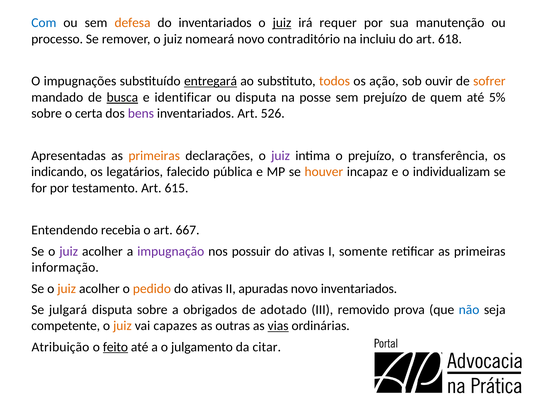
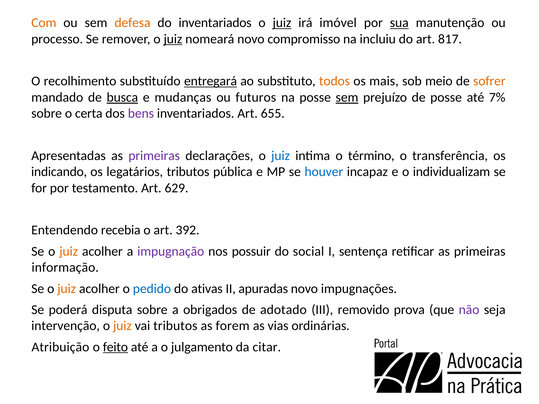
Com colour: blue -> orange (44, 23)
requer: requer -> imóvel (338, 23)
sua underline: none -> present (399, 23)
juiz underline: none -> present (173, 39)
contraditório: contraditório -> compromisso (304, 39)
618: 618 -> 817 (450, 39)
impugnações: impugnações -> recolhimento (80, 81)
ação: ação -> mais (384, 81)
ouvir: ouvir -> meio (439, 81)
identificar: identificar -> mudanças (183, 97)
ou disputa: disputa -> futuros (256, 97)
sem underline: none -> present (347, 97)
de quem: quem -> posse (446, 97)
5%: 5% -> 7% (497, 97)
526: 526 -> 655 (273, 114)
primeiras colour: orange -> purple (154, 156)
juiz colour: purple -> blue (281, 156)
o prejuízo: prejuízo -> término (371, 156)
legatários falecido: falecido -> tributos (188, 172)
houver colour: orange -> blue (324, 172)
615: 615 -> 629 (177, 188)
667: 667 -> 392 (188, 230)
juiz colour: purple -> orange (69, 251)
ativas: ativas -> social (309, 251)
somente: somente -> sentença (363, 251)
pedido colour: orange -> blue (152, 289)
novo inventariados: inventariados -> impugnações (359, 289)
julgará: julgará -> poderá (68, 310)
não colour: blue -> purple (469, 310)
competente: competente -> intervenção (66, 326)
vai capazes: capazes -> tributos (175, 326)
outras: outras -> forem (233, 326)
vias underline: present -> none (278, 326)
